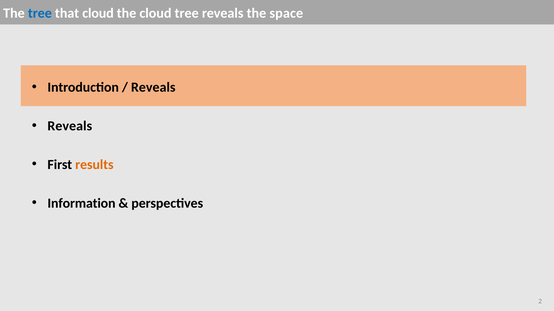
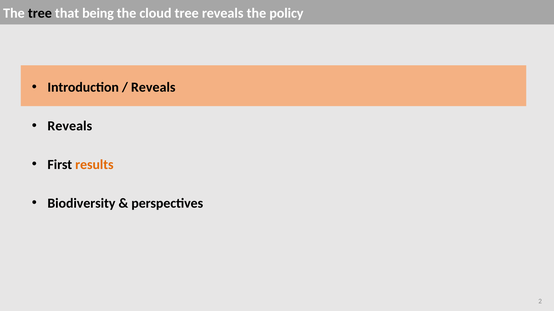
tree colour: blue -> black (40, 13)
that cloud: cloud -> being (98, 13)
space: space -> policy (286, 13)
Information: Information -> Biodiversity (81, 204)
